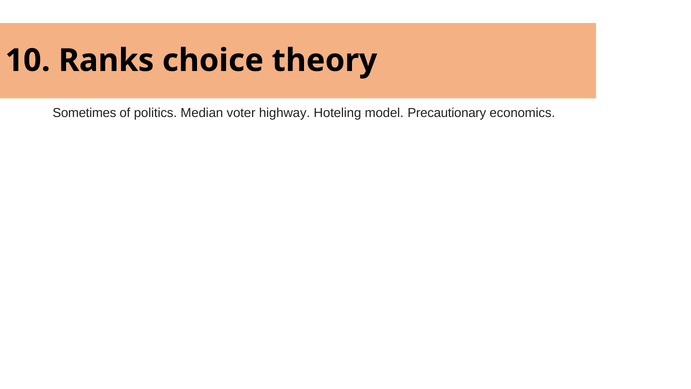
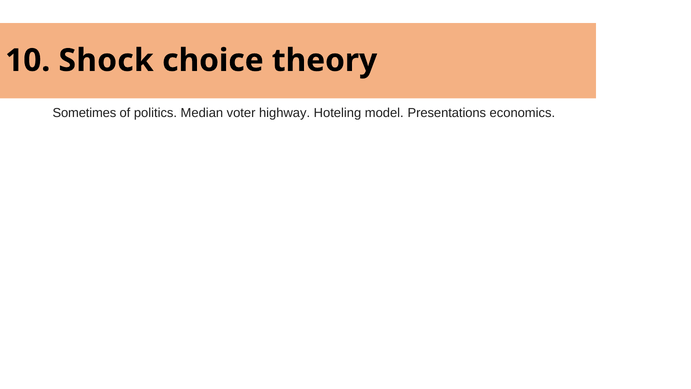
Ranks: Ranks -> Shock (106, 60)
Precautionary: Precautionary -> Presentations (447, 113)
